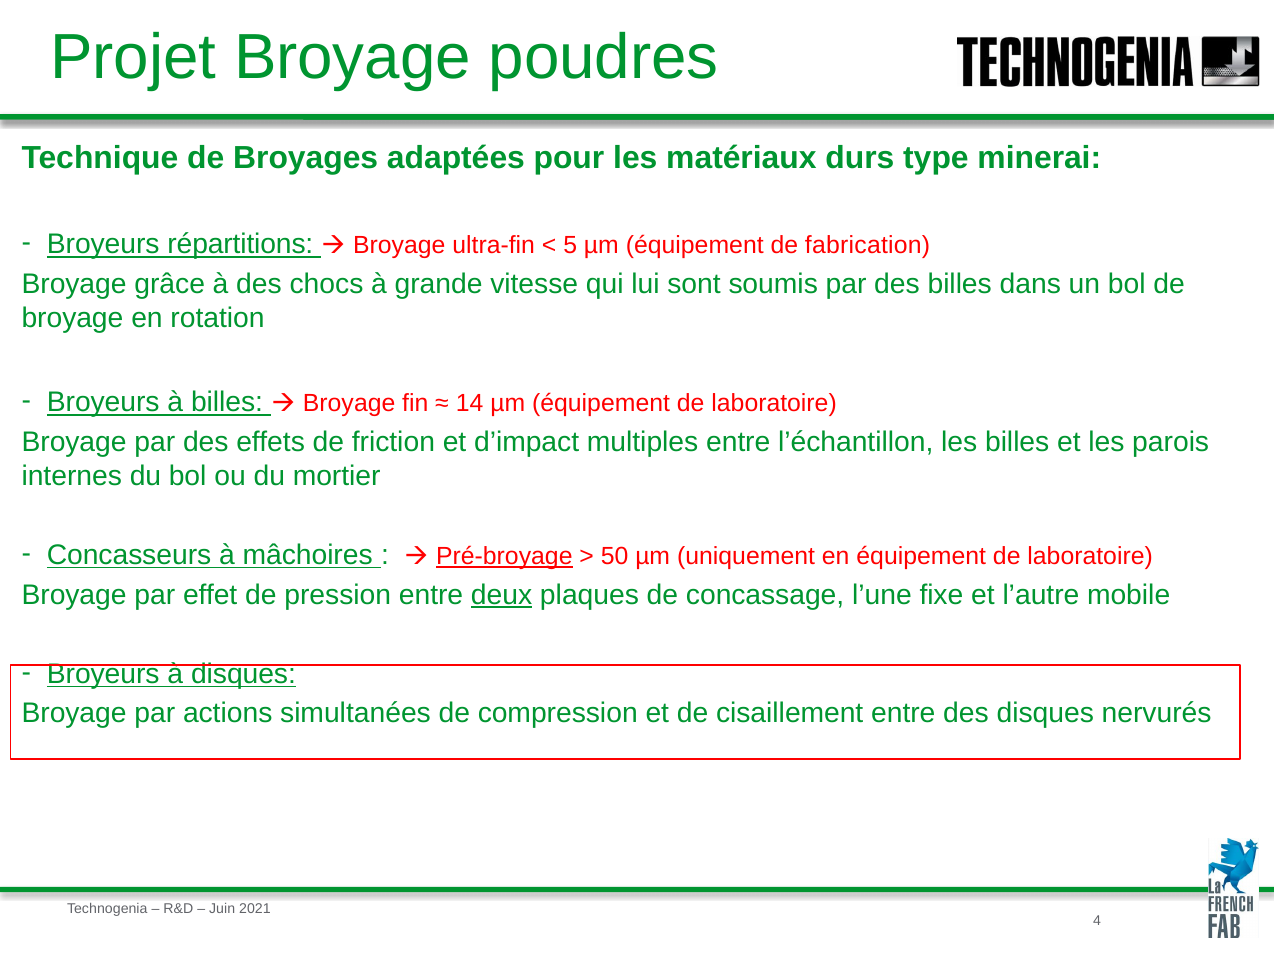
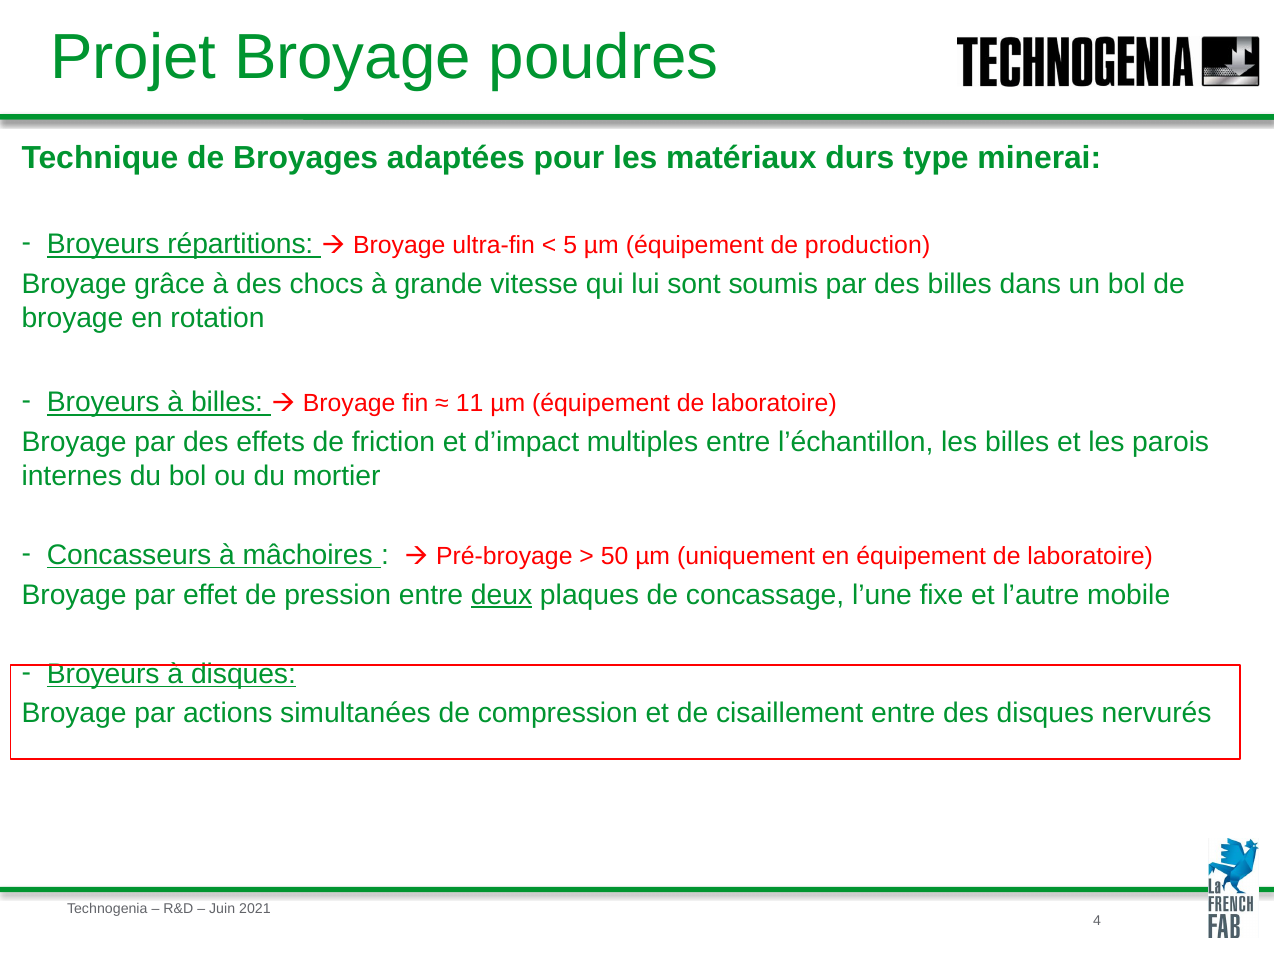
fabrication: fabrication -> production (868, 245)
14: 14 -> 11 (470, 403)
Pré-broyage underline: present -> none (504, 556)
